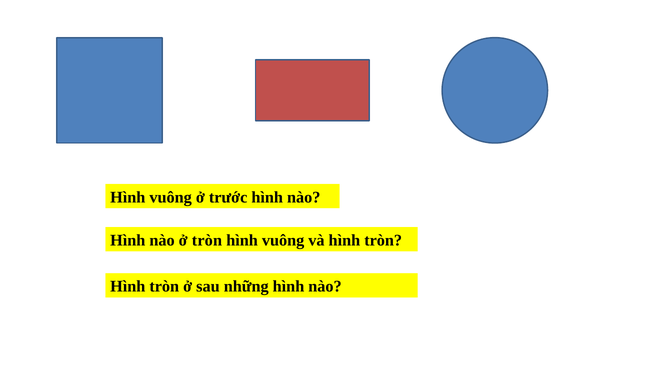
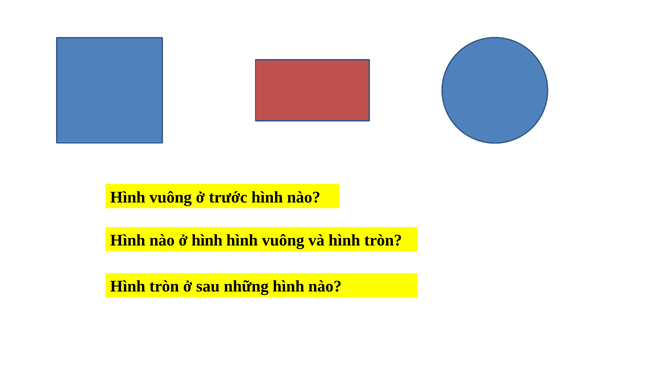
ở tròn: tròn -> hình (207, 240)
